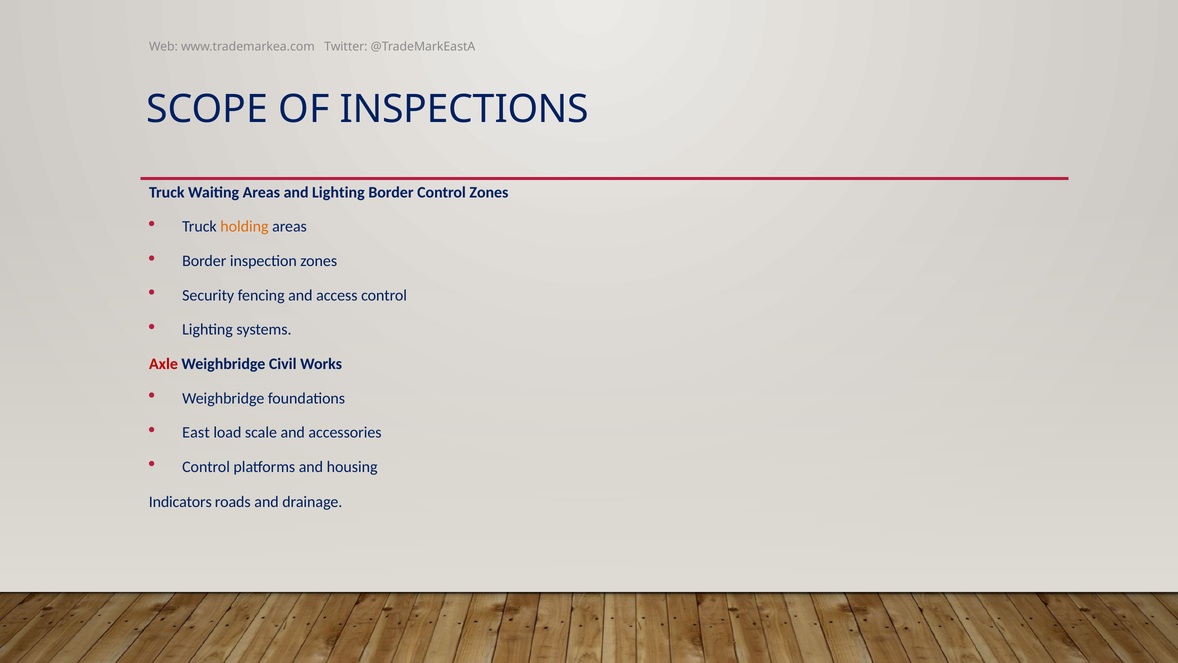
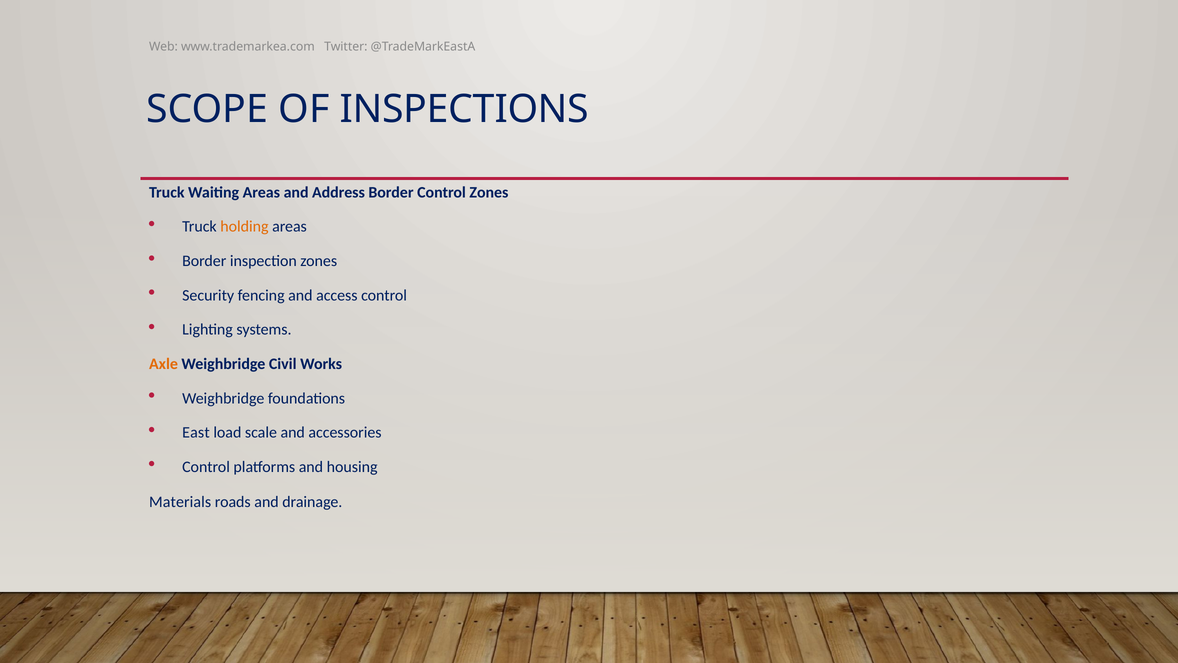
and Lighting: Lighting -> Address (338, 192)
Axle colour: red -> orange (163, 364)
Indicators: Indicators -> Materials (180, 502)
